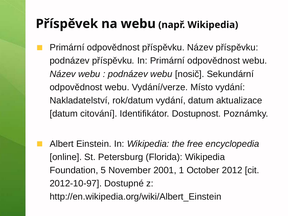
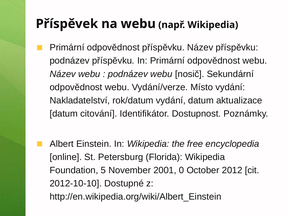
1: 1 -> 0 (182, 170)
2012-10-97: 2012-10-97 -> 2012-10-10 (76, 183)
